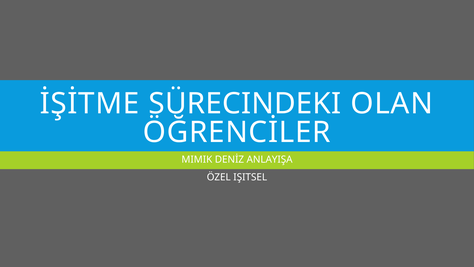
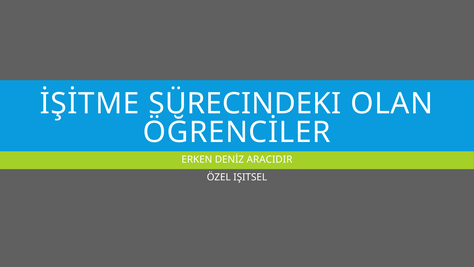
MIMIK: MIMIK -> ERKEN (197, 159)
ANLAYIŞA: ANLAYIŞA -> ARACIDIR (270, 159)
